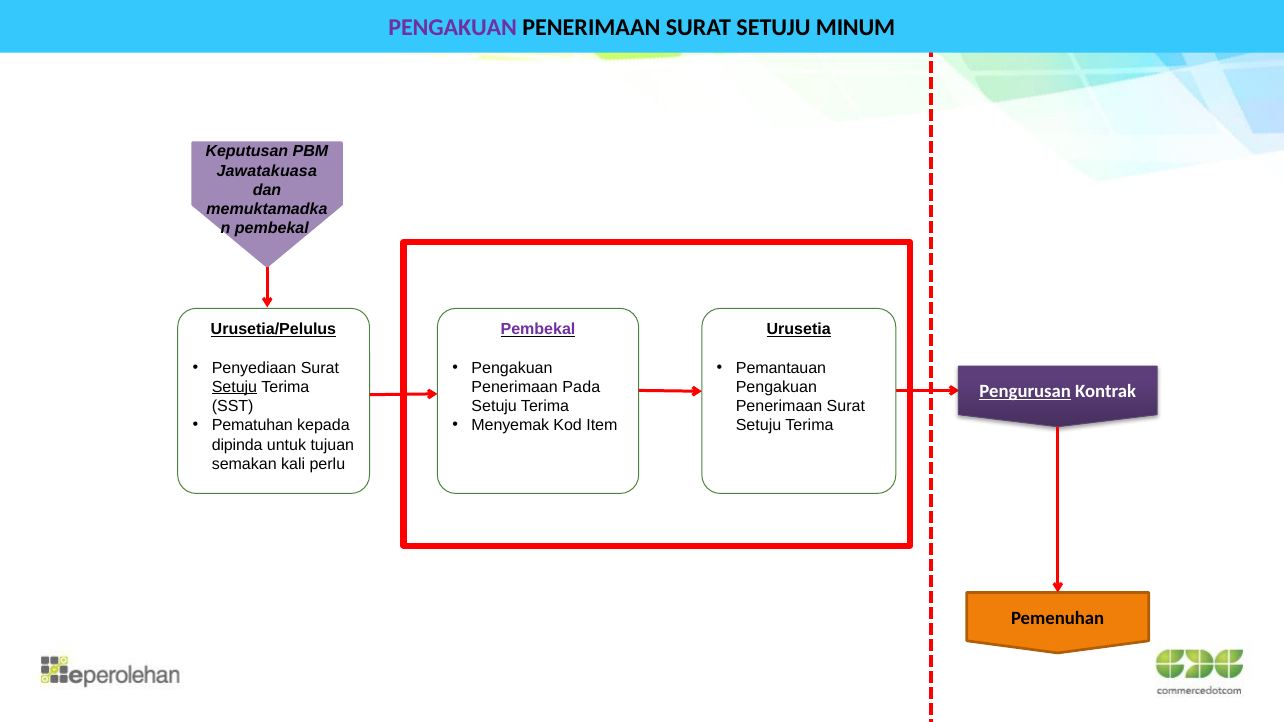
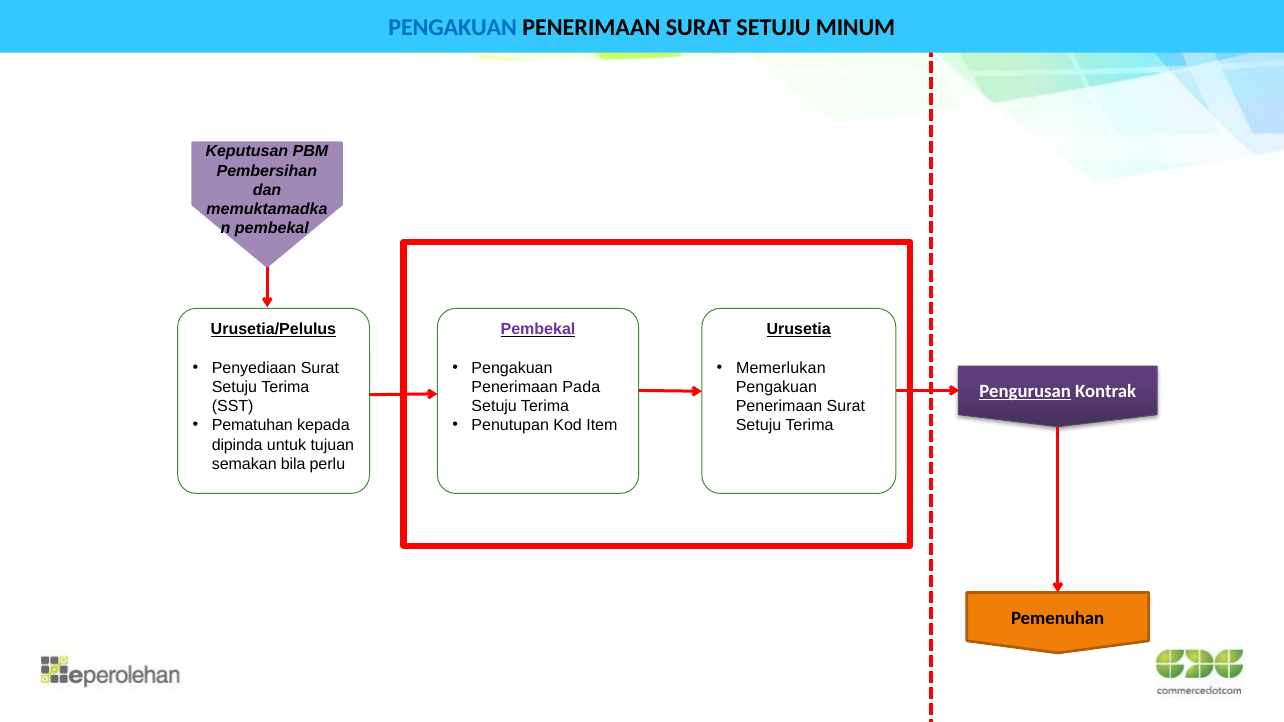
PENGAKUAN colour: purple -> blue (453, 28)
Jawatakuasa: Jawatakuasa -> Pembersihan (267, 171)
Pemantauan: Pemantauan -> Memerlukan (781, 368)
Setuju underline: present -> none (234, 387)
Menyemak: Menyemak -> Penutupan (510, 426)
kali: kali -> bila (293, 464)
